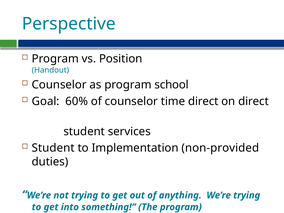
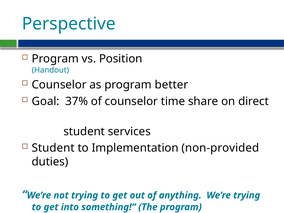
school: school -> better (171, 85)
60%: 60% -> 37% (77, 101)
time direct: direct -> share (203, 101)
